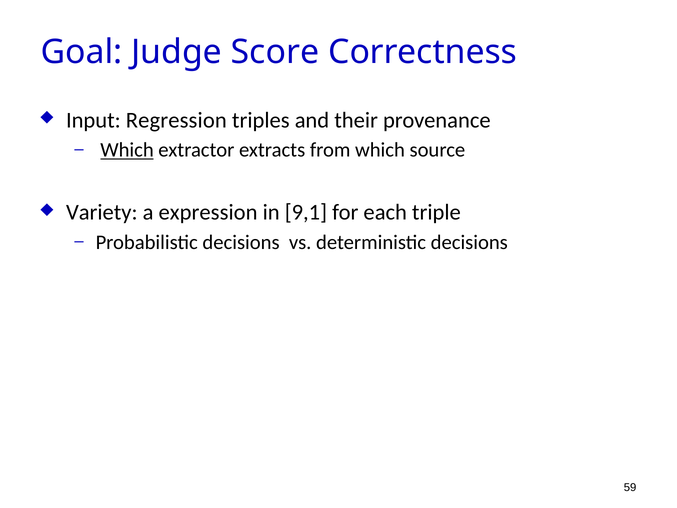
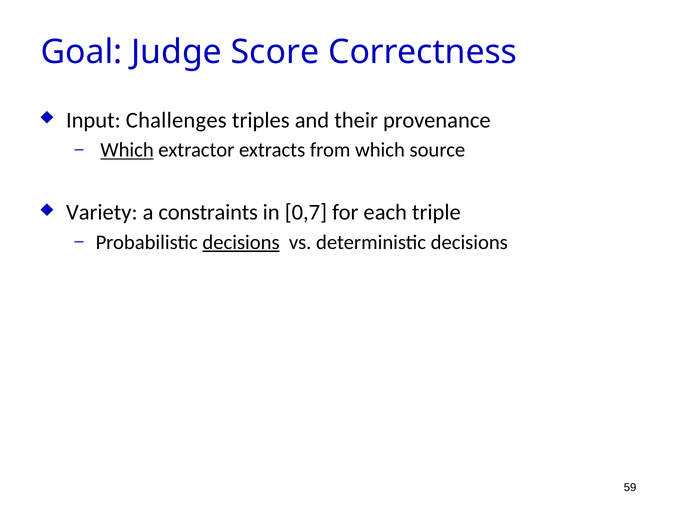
Regression: Regression -> Challenges (176, 120)
expression: expression -> constraints (208, 212)
9,1: 9,1 -> 0,7 (306, 212)
decisions underline: none -> present (241, 242)
